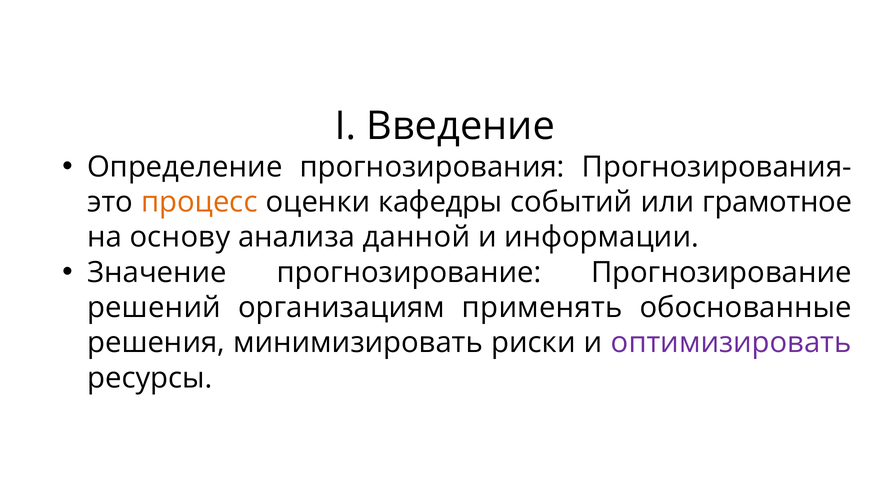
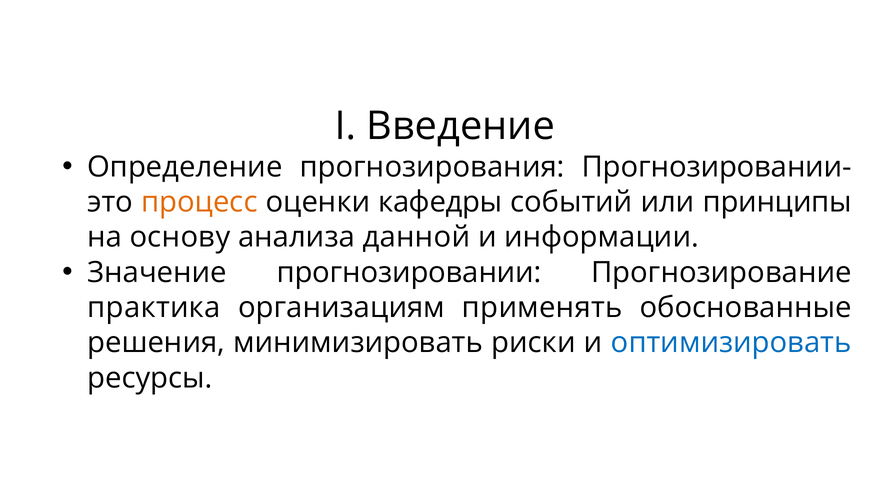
Прогнозирования-: Прогнозирования- -> Прогнозировании- (717, 167)
грамотное: грамотное -> принципы (777, 202)
Значение прогнозирование: прогнозирование -> прогнозировании (409, 273)
решений: решений -> практика (154, 308)
оптимизировать colour: purple -> blue (731, 343)
